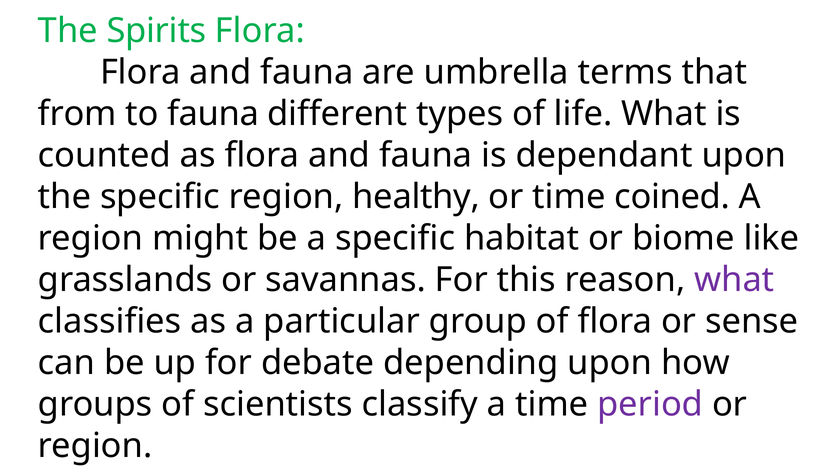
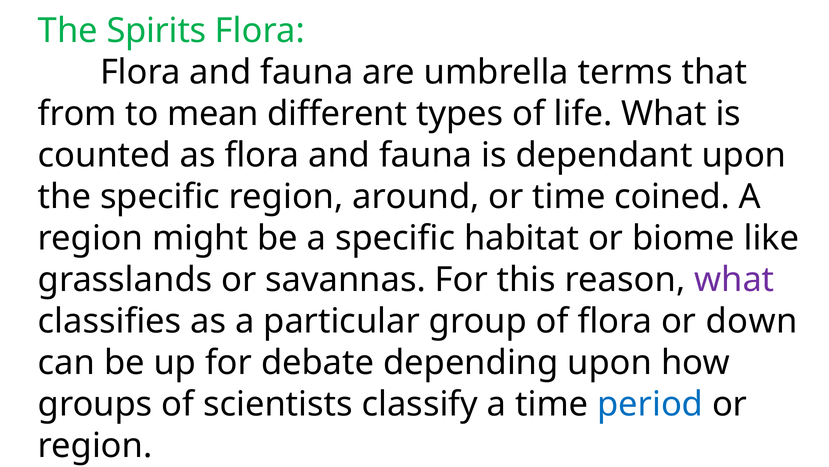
to fauna: fauna -> mean (213, 114)
healthy: healthy -> around (416, 196)
sense: sense -> down (752, 321)
period colour: purple -> blue (650, 404)
